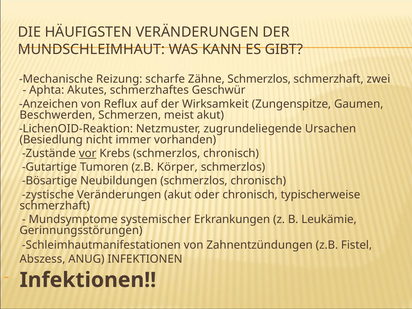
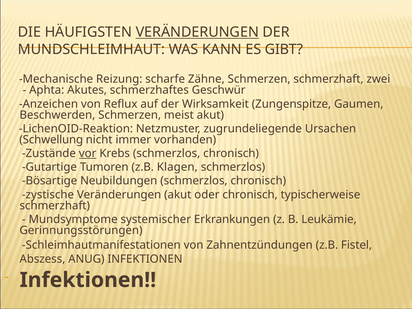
VERÄNDERUNGEN underline: none -> present (197, 32)
Zähne Schmerzlos: Schmerzlos -> Schmerzen (259, 79)
Besiedlung: Besiedlung -> Schwellung (51, 140)
Körper: Körper -> Klagen (177, 167)
